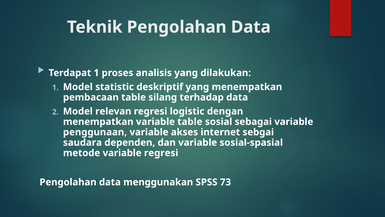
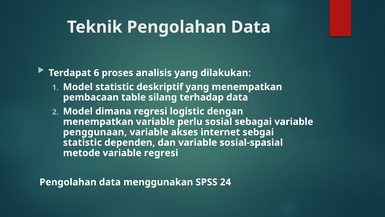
Terdapat 1: 1 -> 6 (96, 73)
relevan: relevan -> dimana (113, 111)
variable table: table -> perlu (190, 121)
saudara: saudara -> statistic (82, 142)
73: 73 -> 24 (225, 182)
